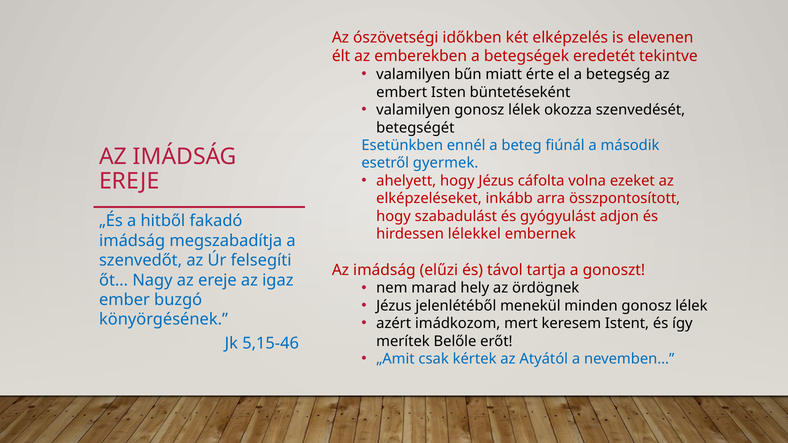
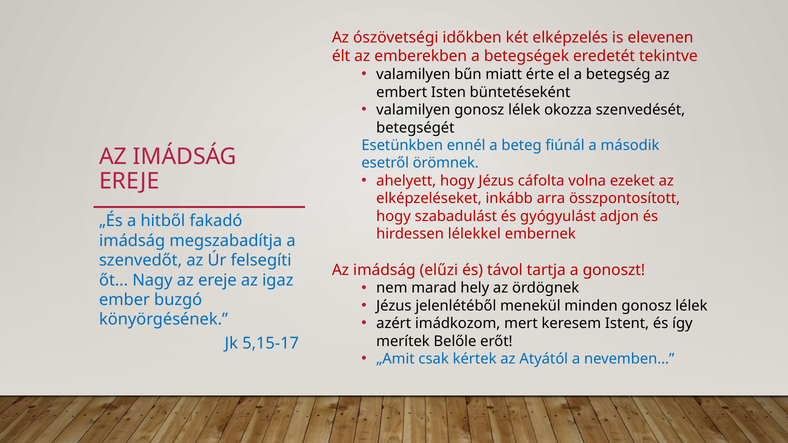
gyermek: gyermek -> örömnek (446, 163)
5,15-46: 5,15-46 -> 5,15-17 (271, 343)
